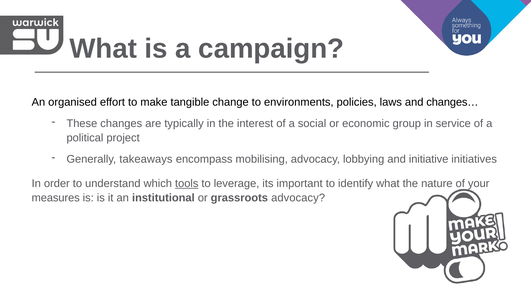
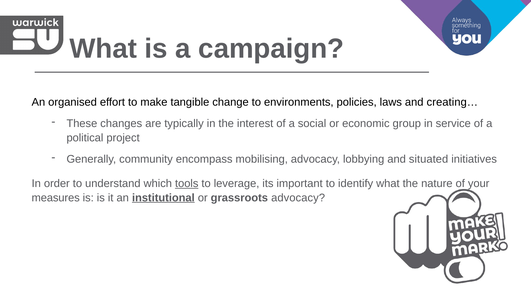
changes…: changes… -> creating… (452, 102)
takeaways: takeaways -> community (146, 159)
initiative: initiative -> situated (429, 159)
institutional underline: none -> present (163, 197)
